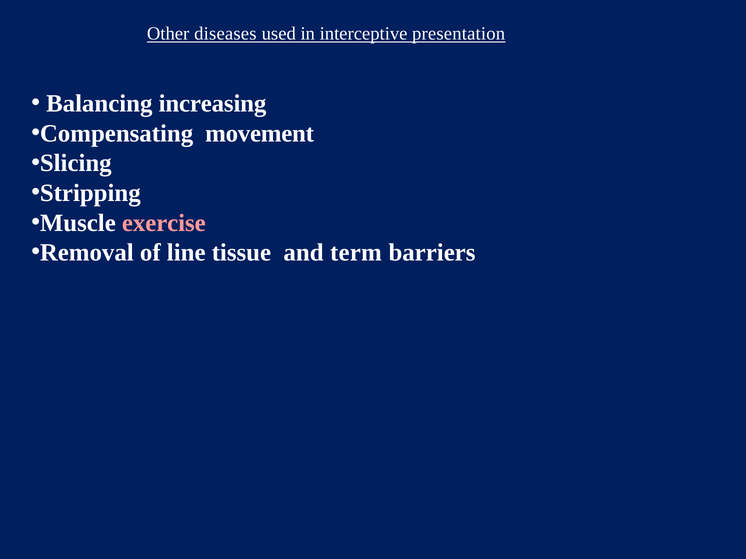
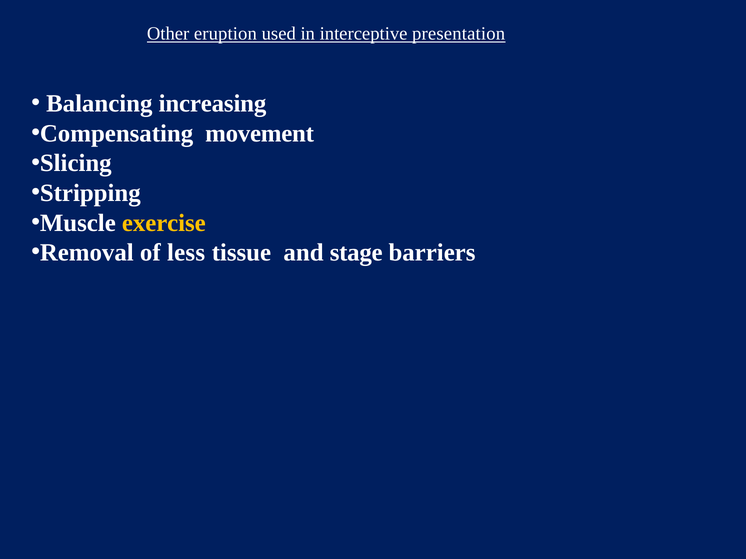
diseases: diseases -> eruption (225, 34)
exercise colour: pink -> yellow (164, 223)
line: line -> less (186, 253)
term: term -> stage (356, 253)
